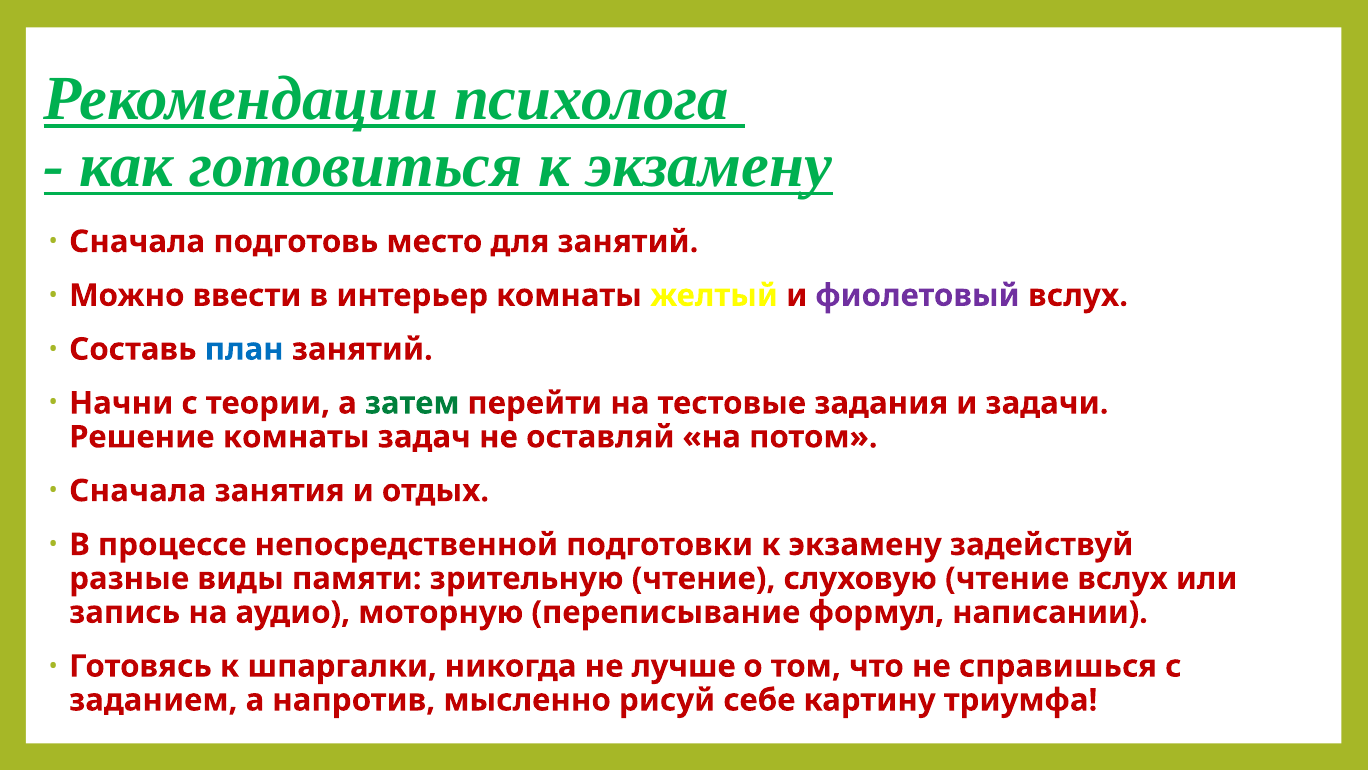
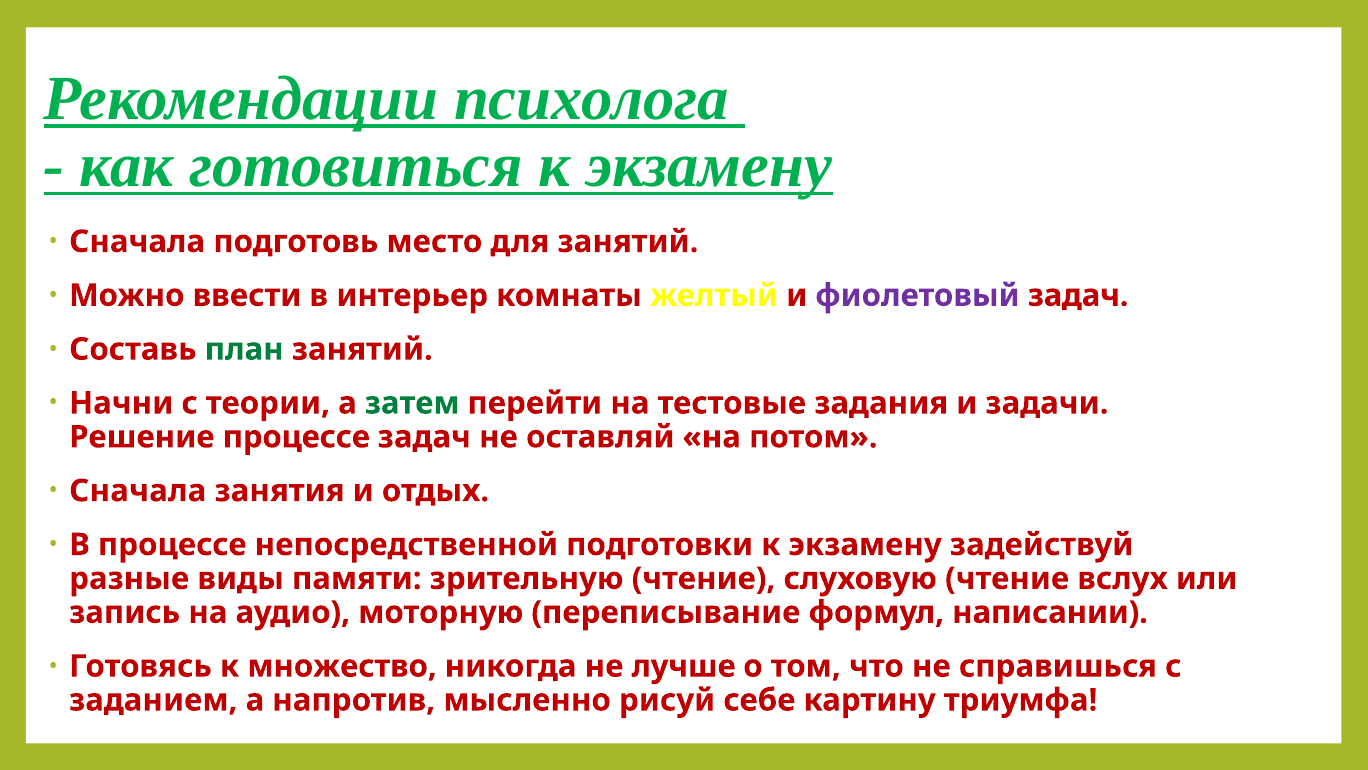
фиолетовый вслух: вслух -> задач (1078, 295)
план colour: blue -> green (244, 349)
Решение комнаты: комнаты -> процессе (296, 437)
шпаргалки: шпаргалки -> множество (342, 666)
